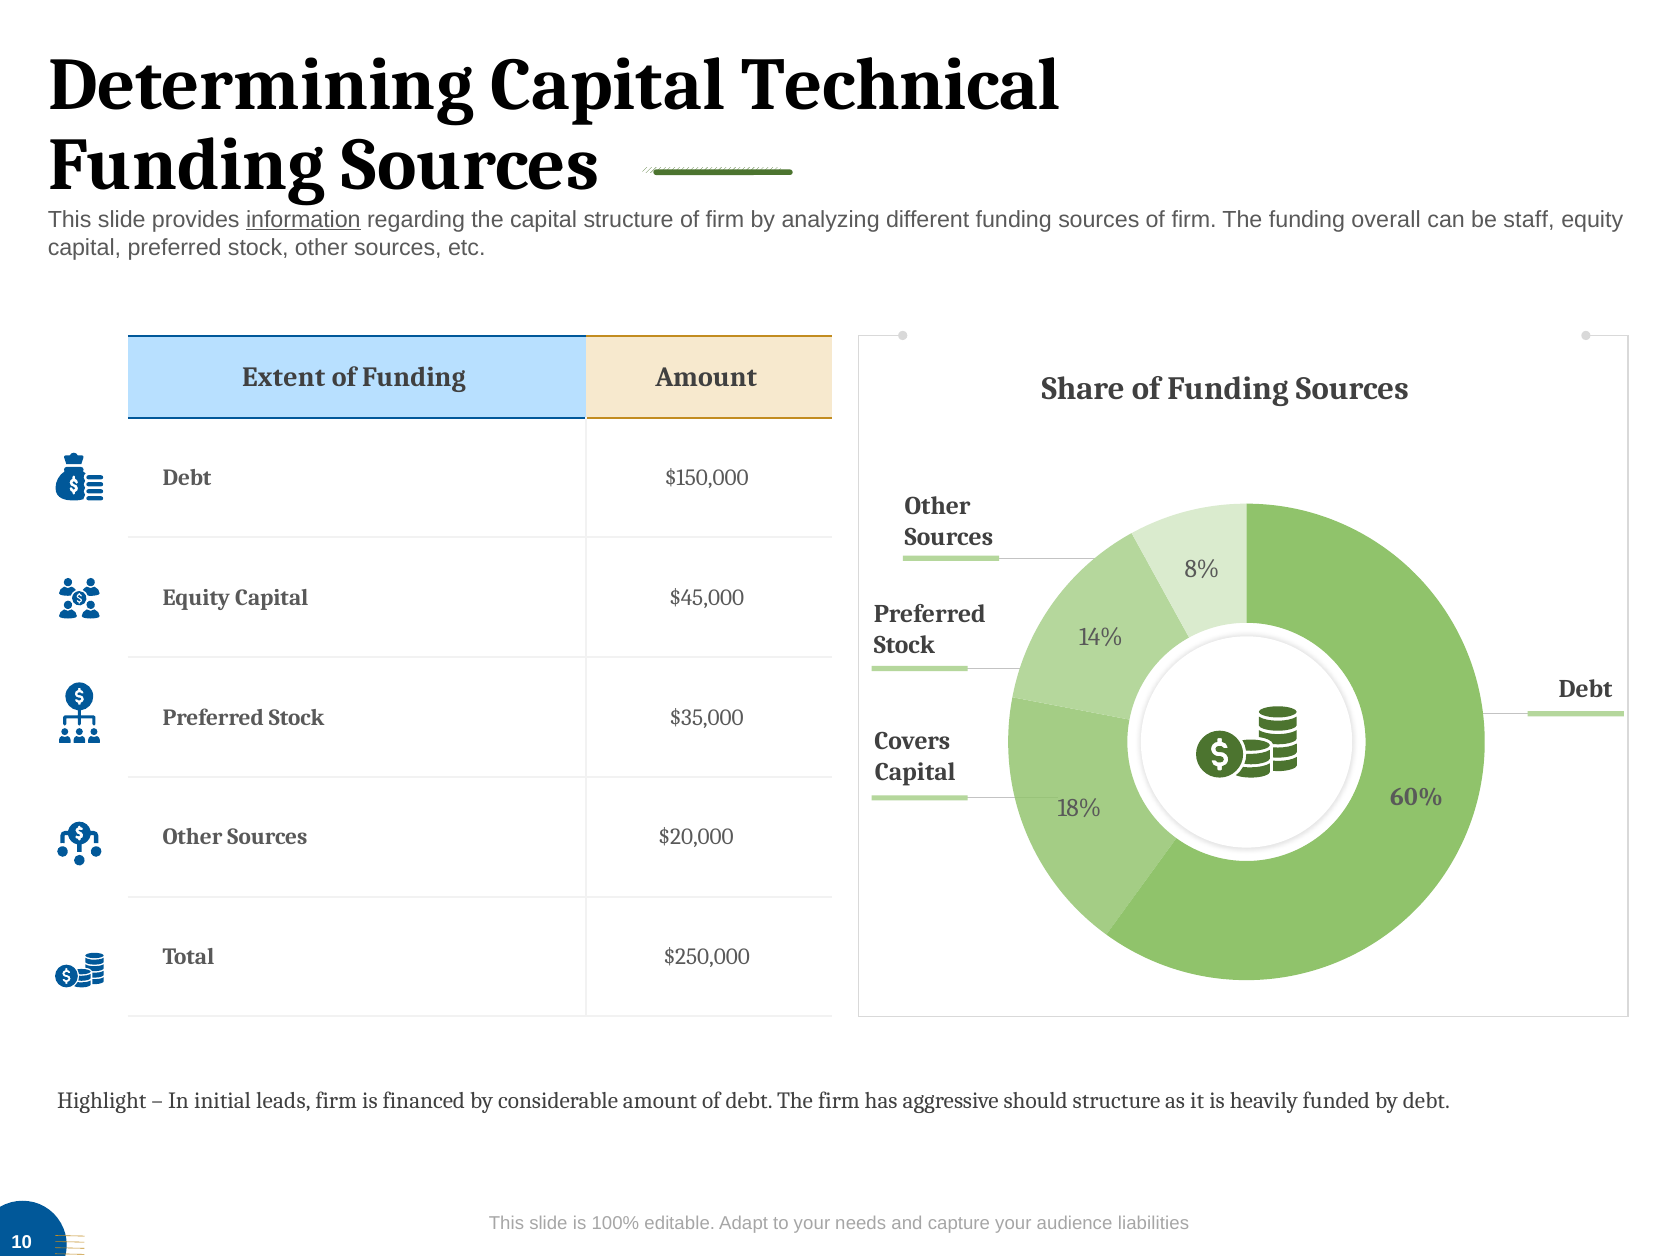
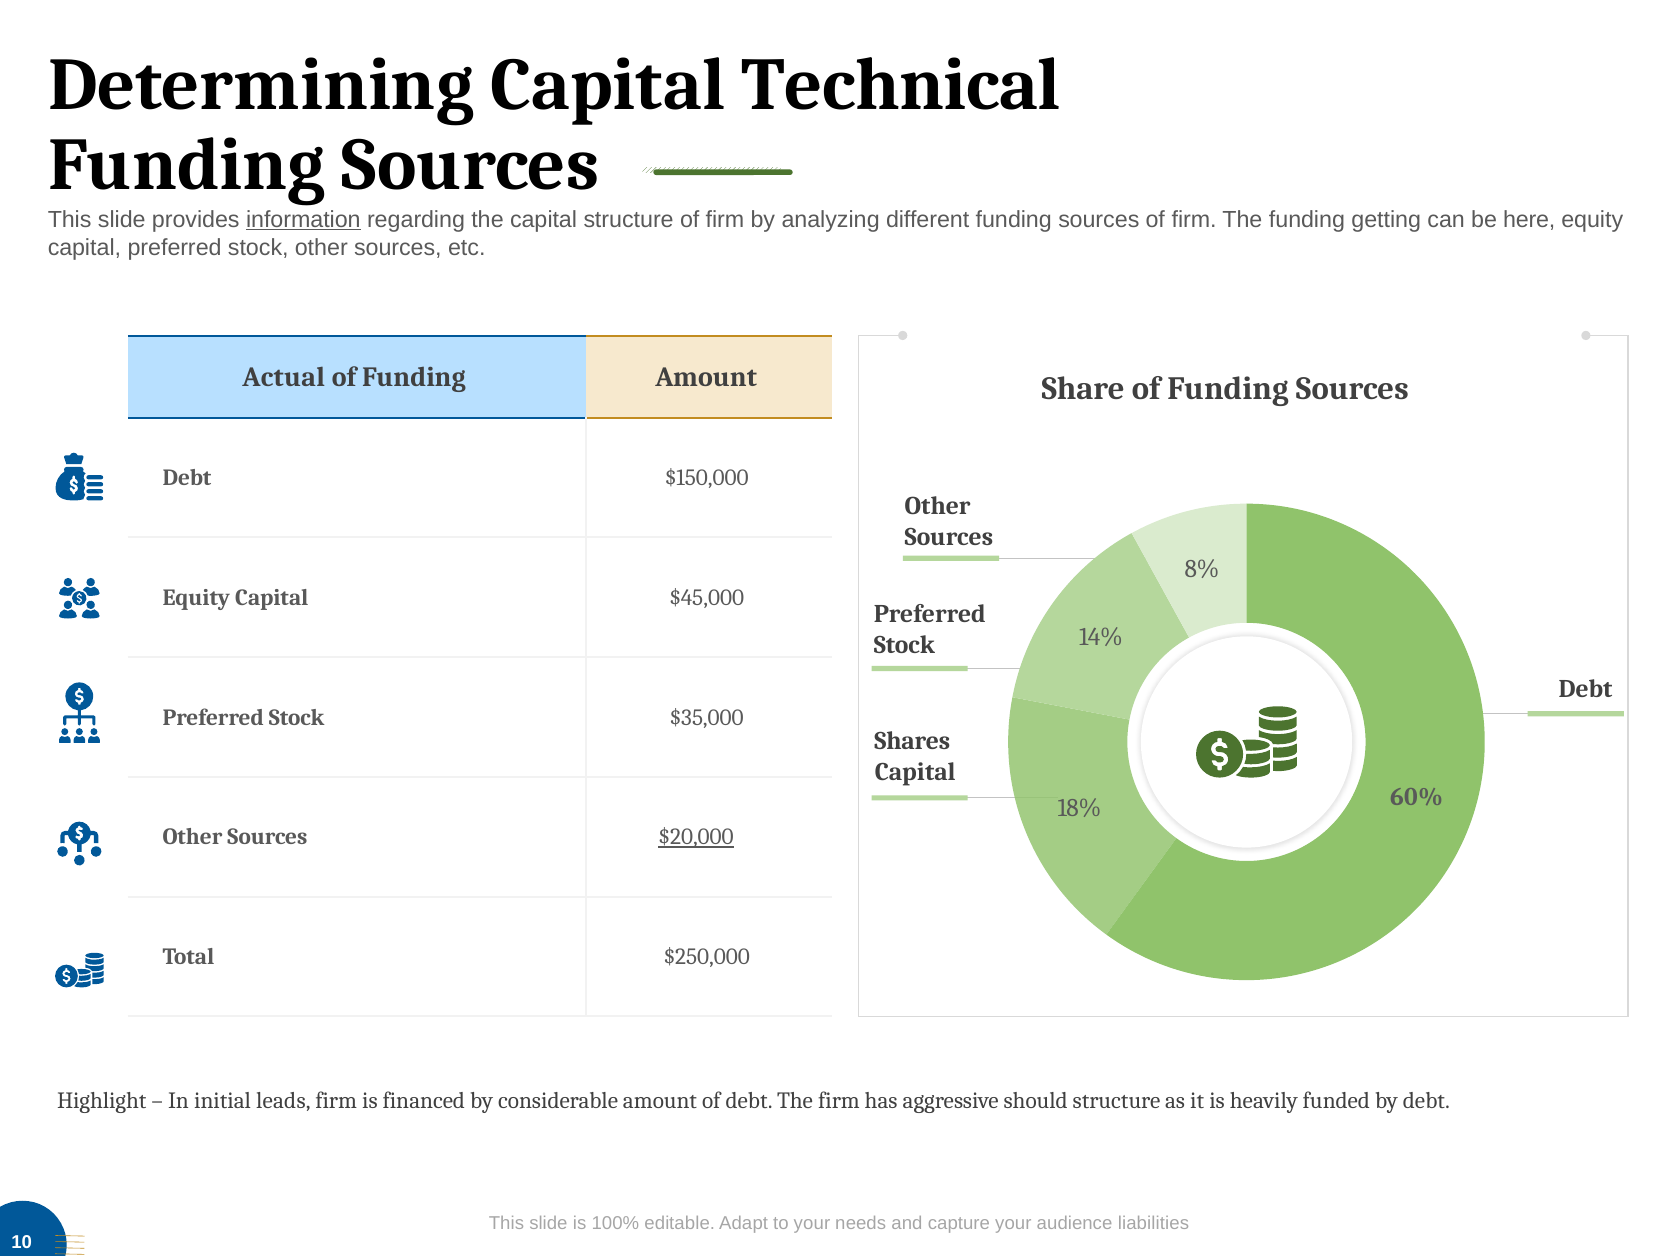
overall: overall -> getting (1386, 220)
staff: staff -> here (1529, 220)
Extent: Extent -> Actual (284, 377)
Covers: Covers -> Shares (912, 741)
$20,000 underline: none -> present (696, 837)
